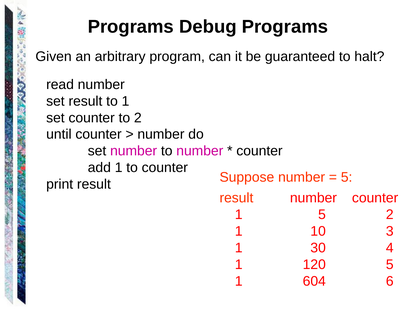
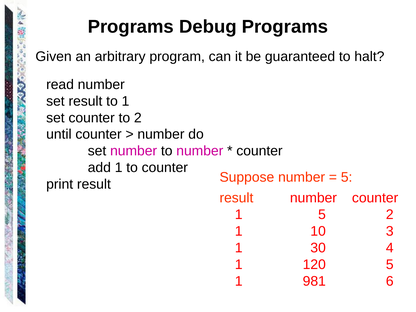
604: 604 -> 981 (314, 281)
